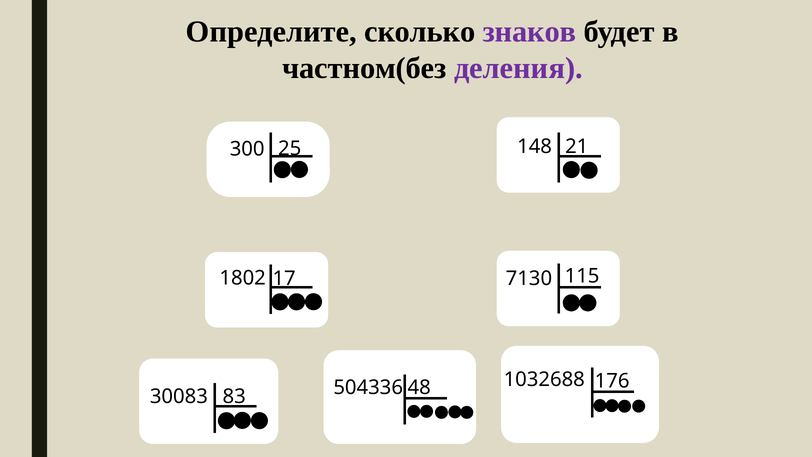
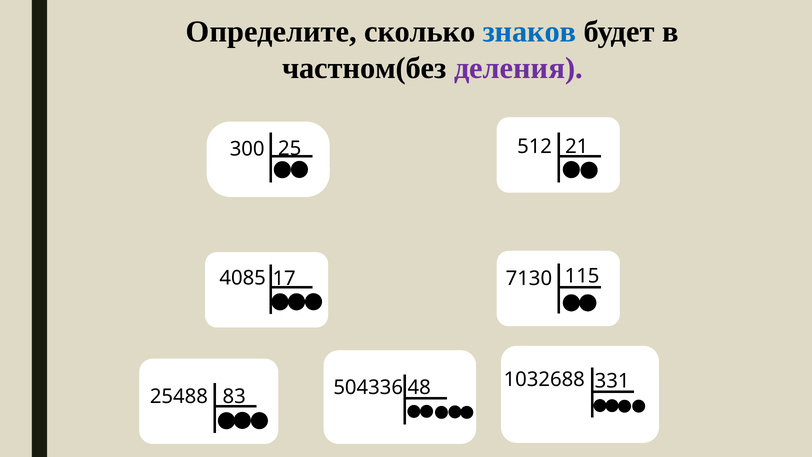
знаков colour: purple -> blue (530, 31)
148: 148 -> 512 (535, 146)
1802: 1802 -> 4085 (243, 278)
30083: 30083 -> 25488 (179, 396)
176: 176 -> 331 (612, 381)
